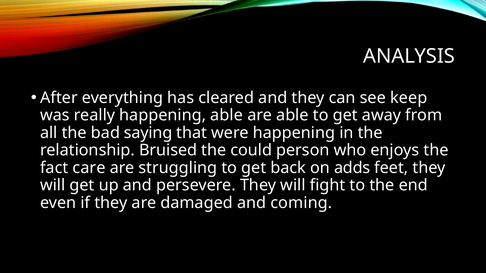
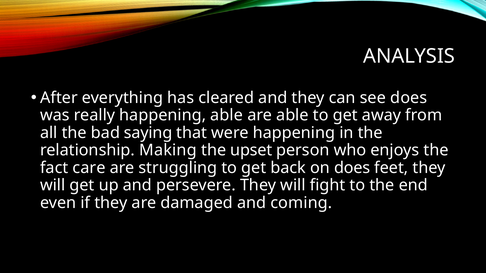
see keep: keep -> does (409, 98)
Bruised: Bruised -> Making (168, 150)
could: could -> upset (251, 150)
on adds: adds -> does (352, 168)
